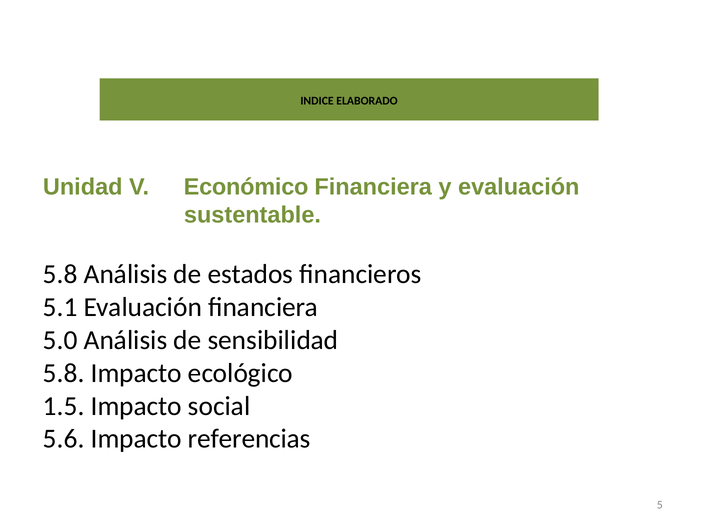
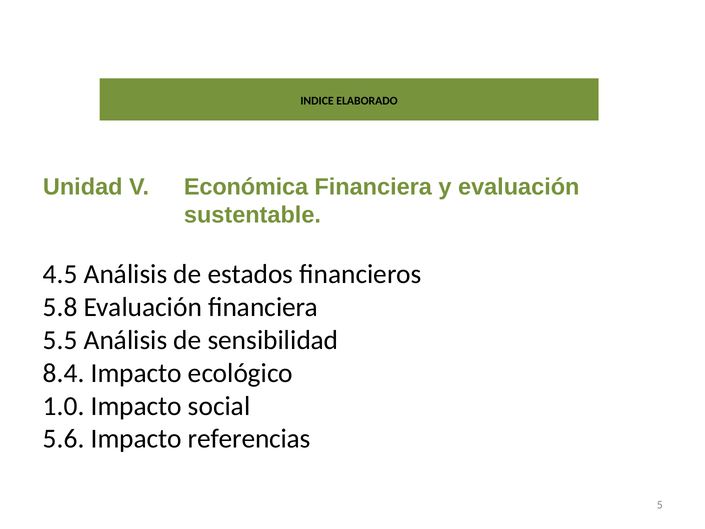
Económico: Económico -> Económica (246, 187)
5.8: 5.8 -> 4.5 (60, 274)
5.1: 5.1 -> 5.8 (60, 307)
5.0: 5.0 -> 5.5 (60, 340)
5.8: 5.8 -> 8.4 (64, 373)
1.5: 1.5 -> 1.0 (64, 406)
